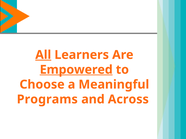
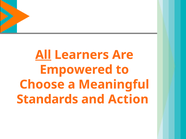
Empowered underline: present -> none (76, 70)
Programs: Programs -> Standards (47, 100)
Across: Across -> Action (128, 100)
